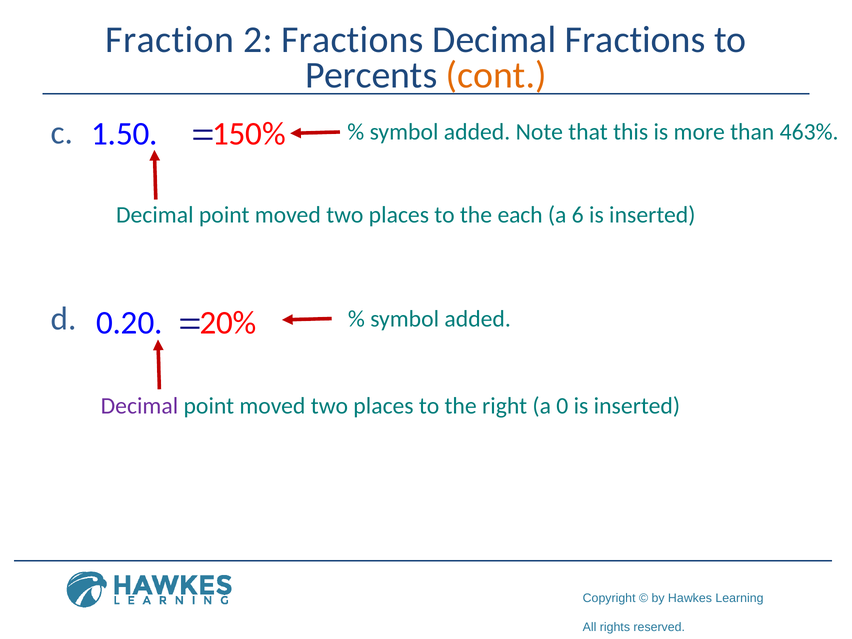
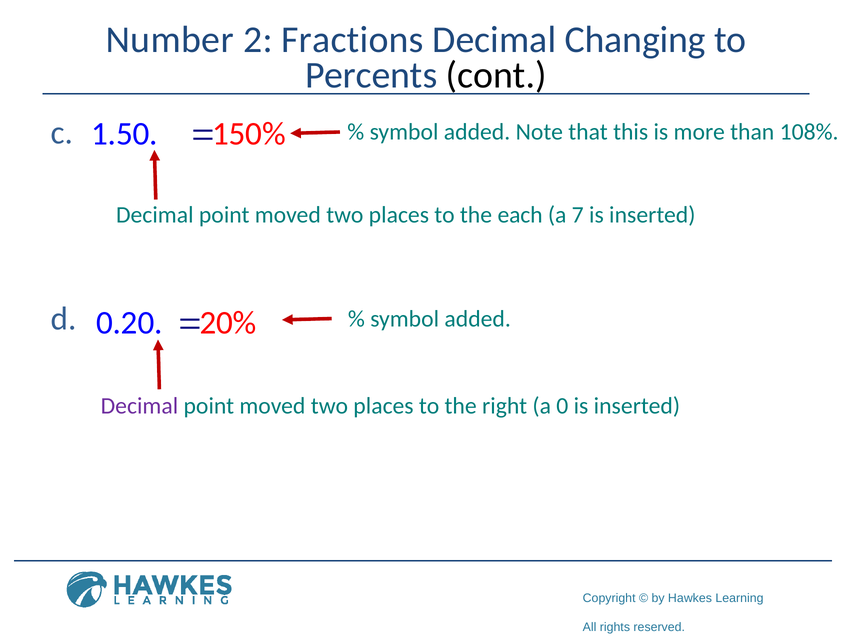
Fraction: Fraction -> Number (170, 40)
Decimal Fractions: Fractions -> Changing (635, 40)
cont colour: orange -> black (496, 75)
463%: 463% -> 108% (809, 132)
6: 6 -> 7 (578, 215)
